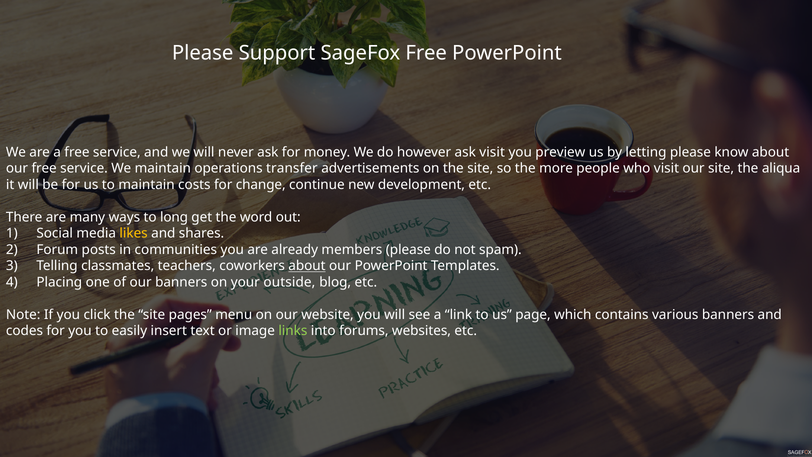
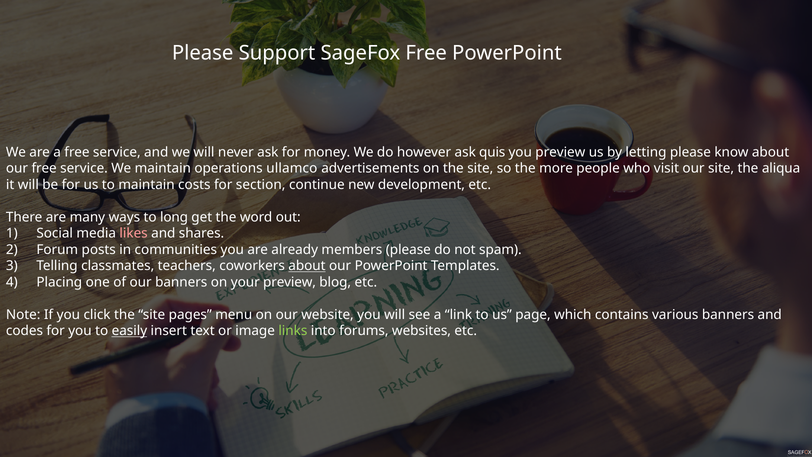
ask visit: visit -> quis (492, 152)
transfer: transfer -> ullamco (292, 168)
change: change -> section (261, 185)
likes colour: yellow -> pink (134, 233)
your outside: outside -> preview (290, 282)
easily underline: none -> present (129, 331)
